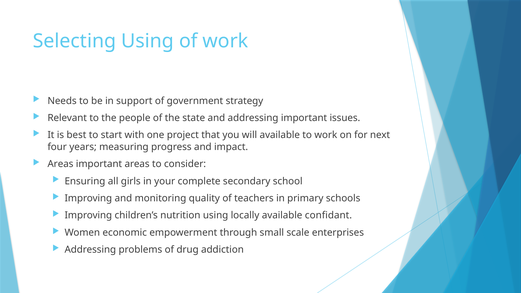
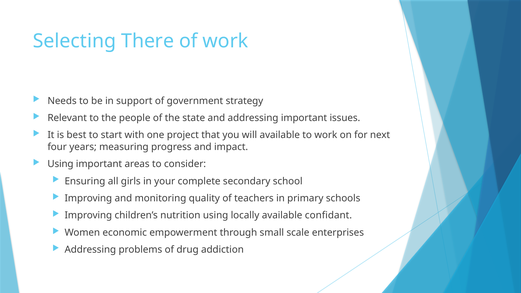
Selecting Using: Using -> There (148, 41)
Areas: Areas -> Using (60, 164)
